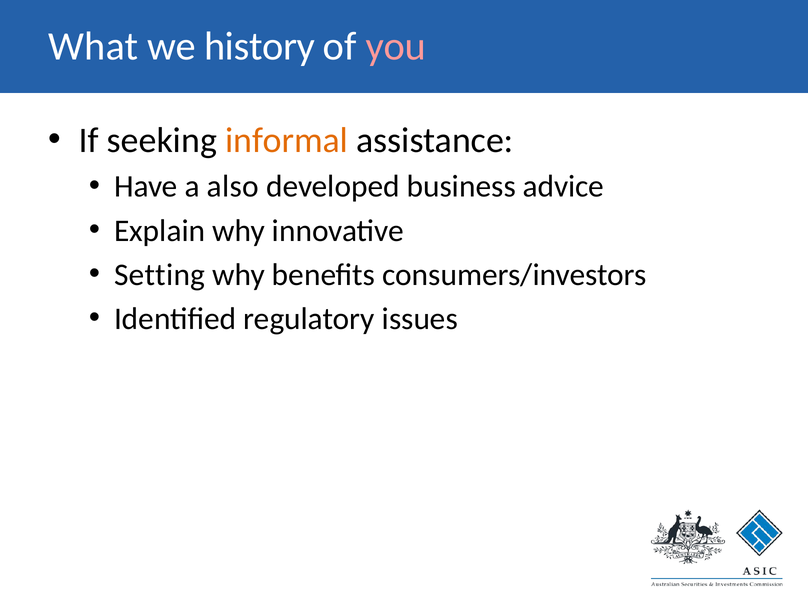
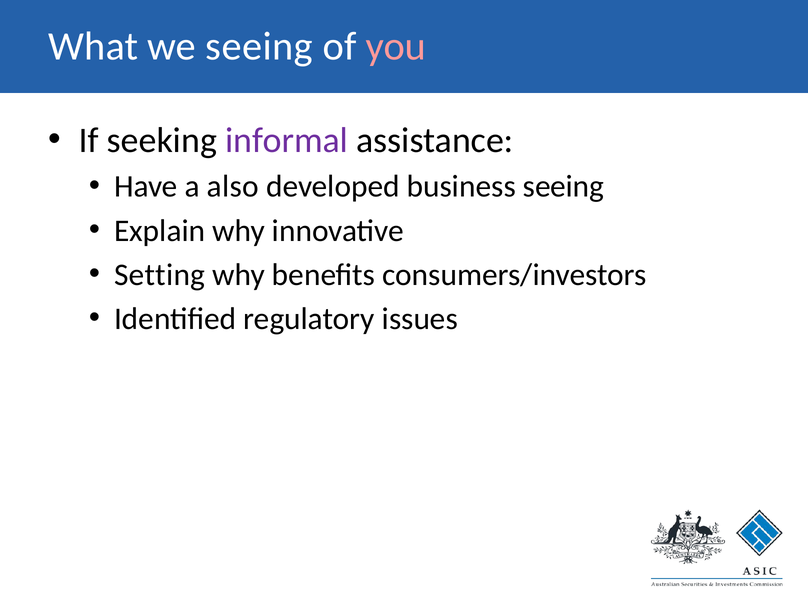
we history: history -> seeing (259, 47)
informal colour: orange -> purple (287, 140)
business advice: advice -> seeing (563, 187)
